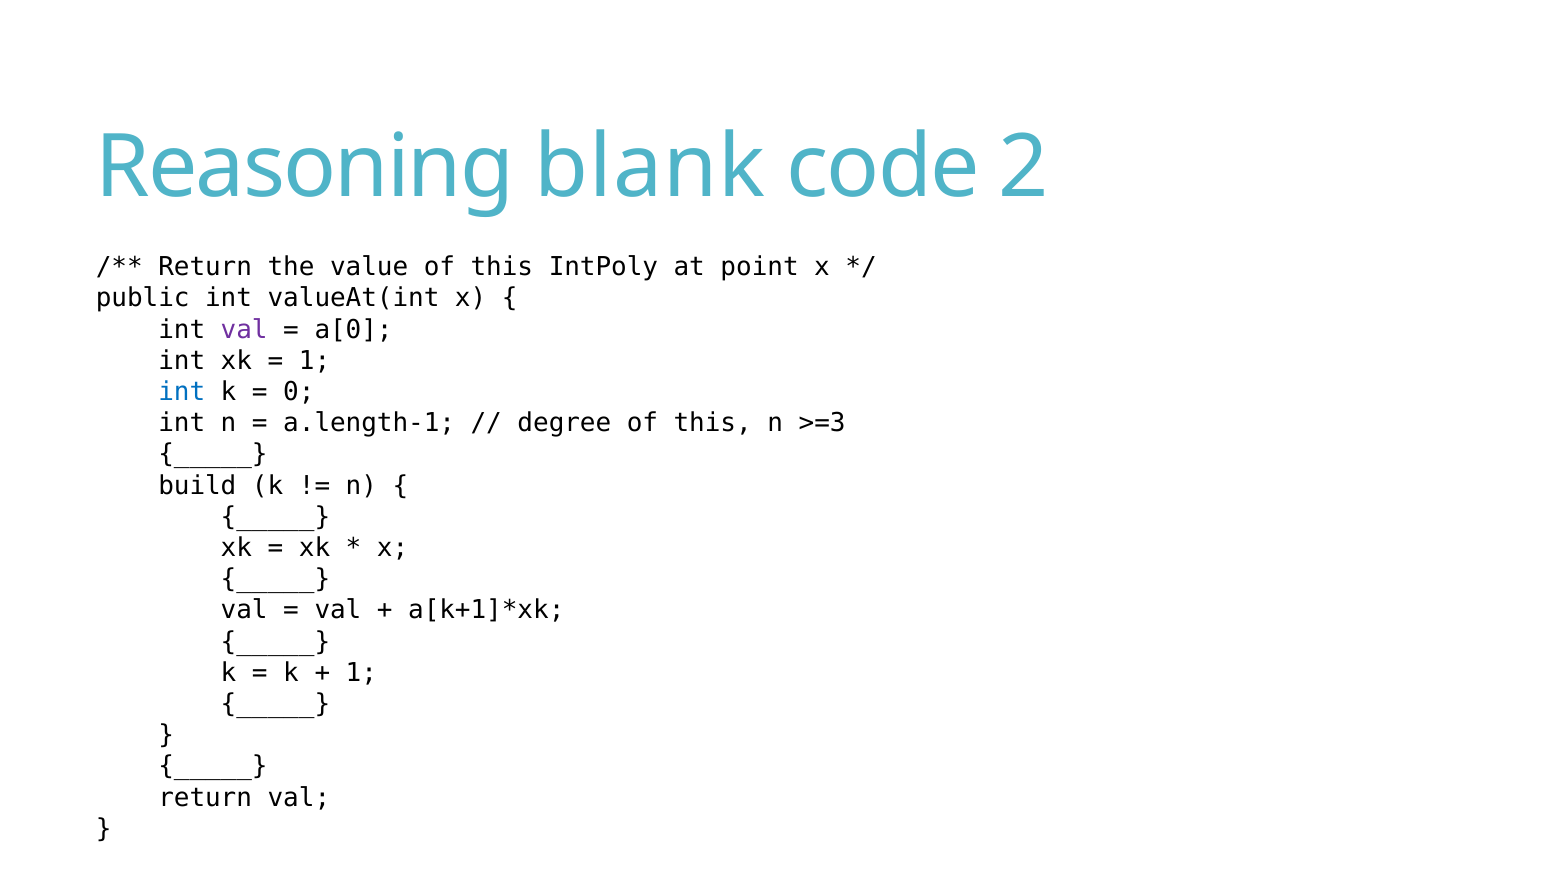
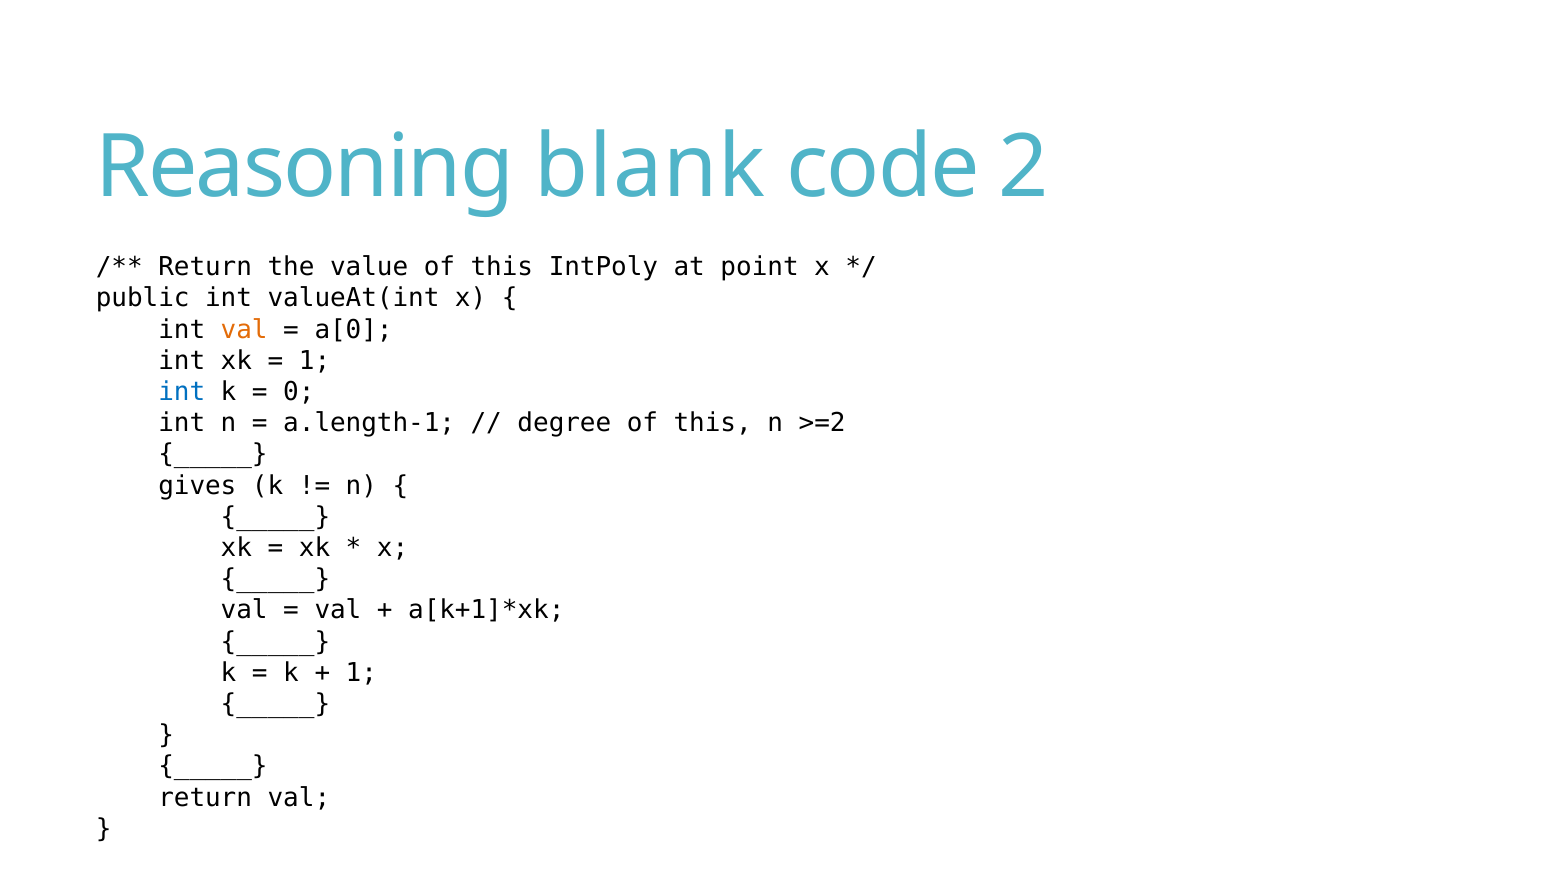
val colour: purple -> orange (244, 330)
>=3: >=3 -> >=2 (822, 423)
build: build -> gives (197, 486)
